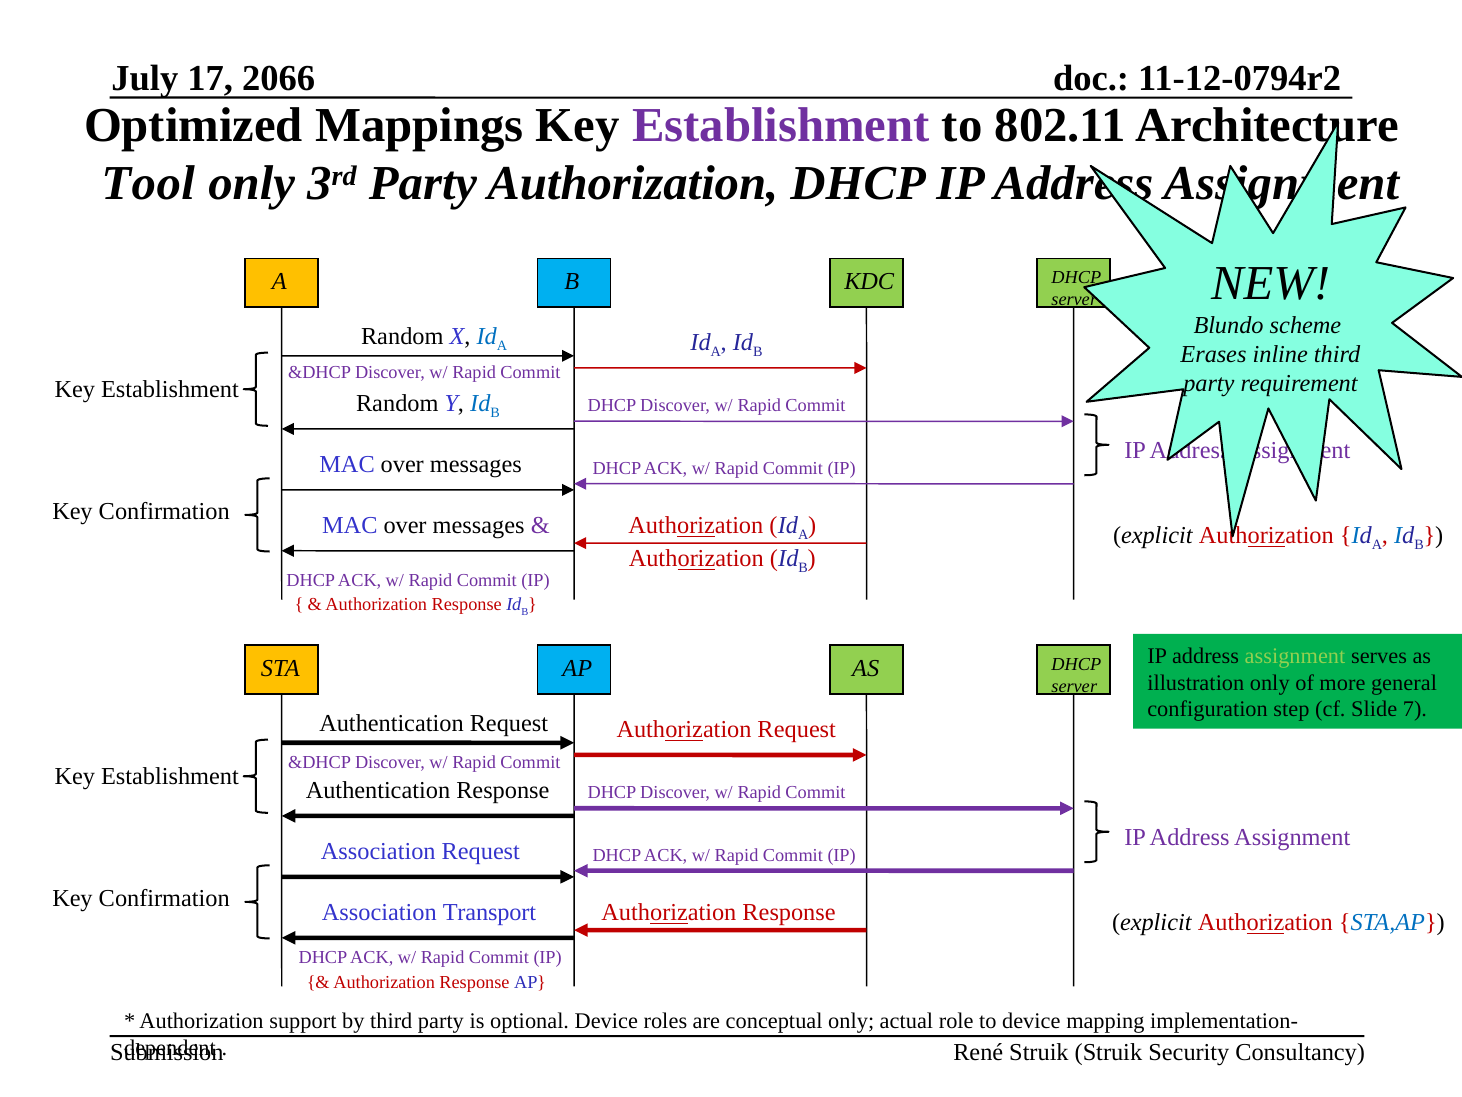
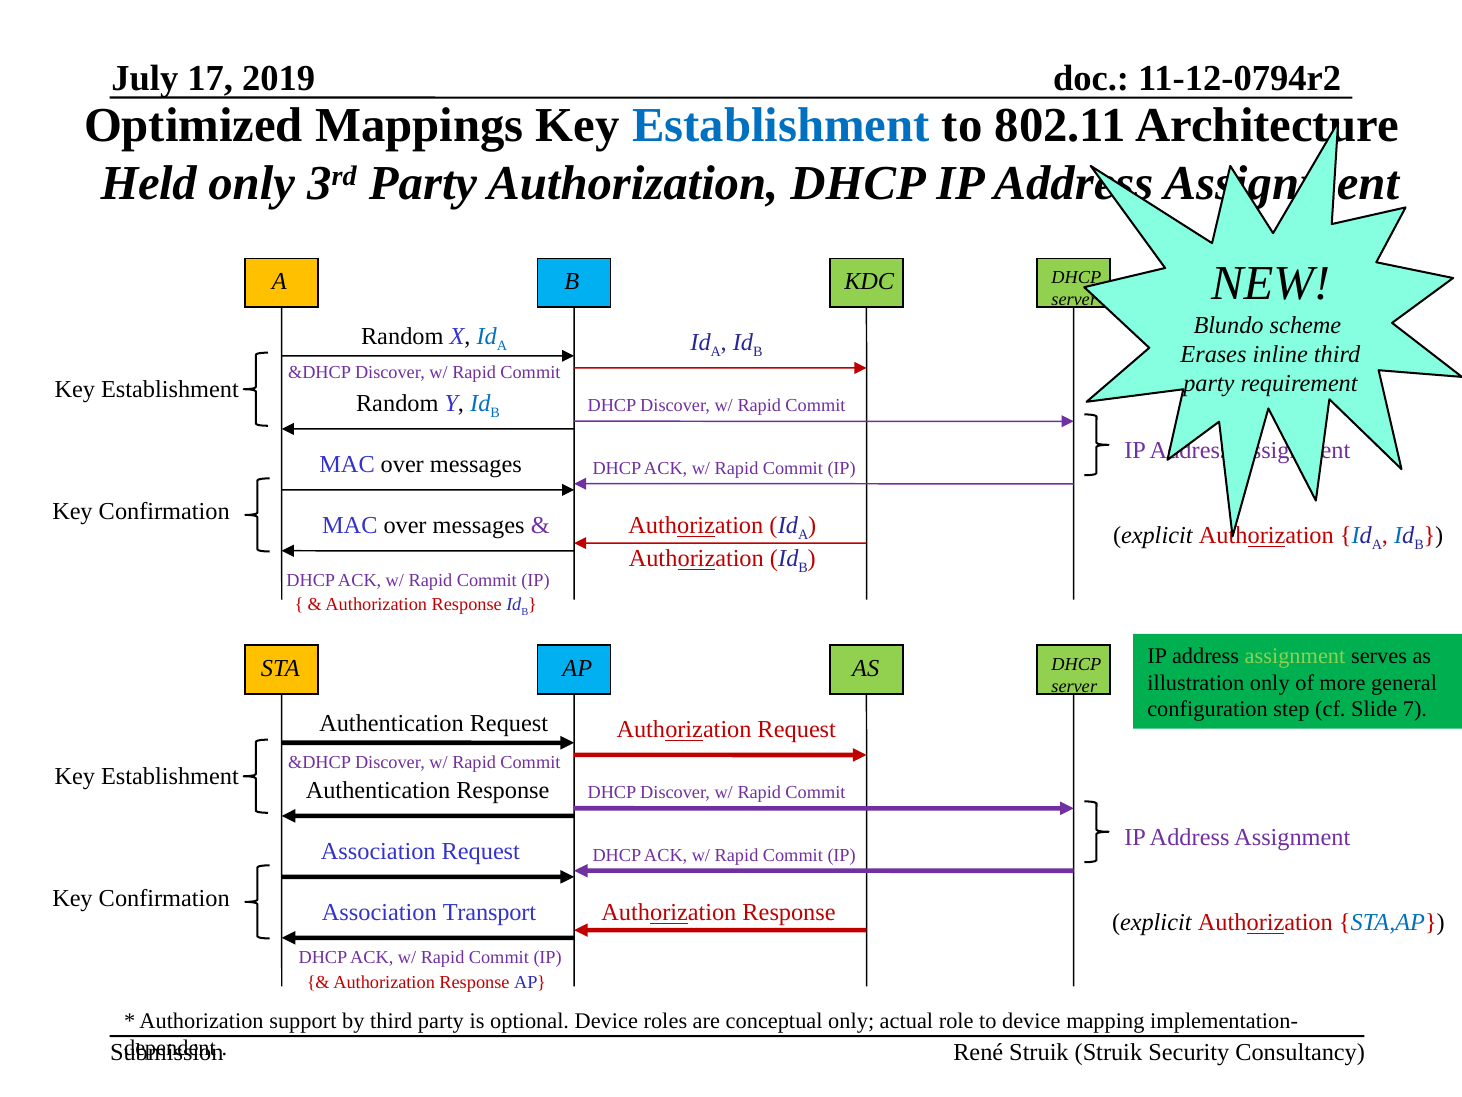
2066: 2066 -> 2019 (279, 78)
Establishment colour: purple -> blue (781, 125)
Tool: Tool -> Held (149, 184)
